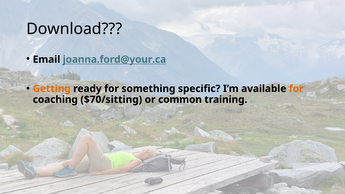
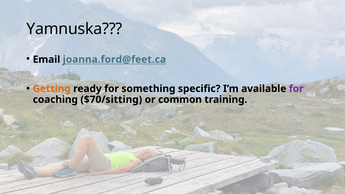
Download: Download -> Yamnuska (74, 29)
joanna.ford@your.ca: joanna.ford@your.ca -> joanna.ford@feet.ca (114, 59)
for colour: orange -> purple (296, 89)
